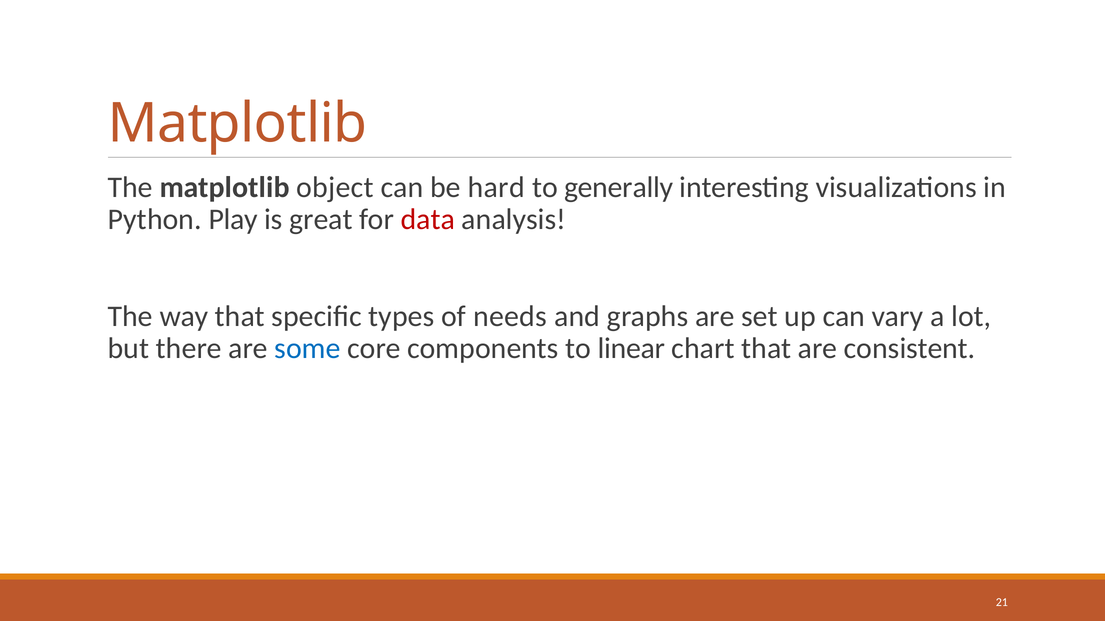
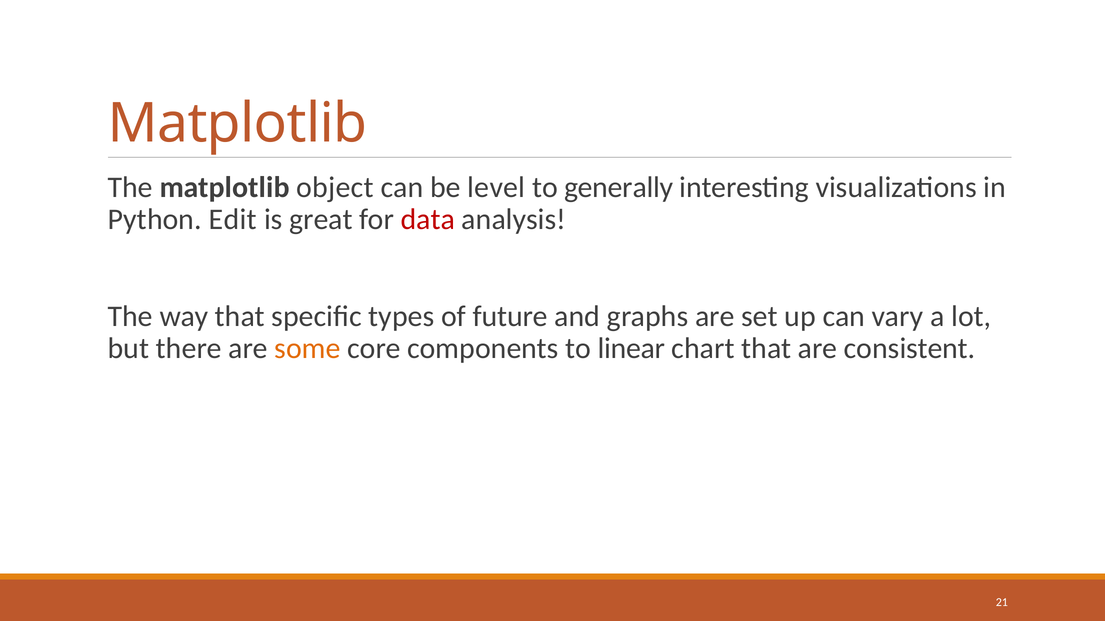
hard: hard -> level (496, 187)
Play: Play -> Edit (233, 220)
needs: needs -> future (510, 317)
some colour: blue -> orange (307, 349)
